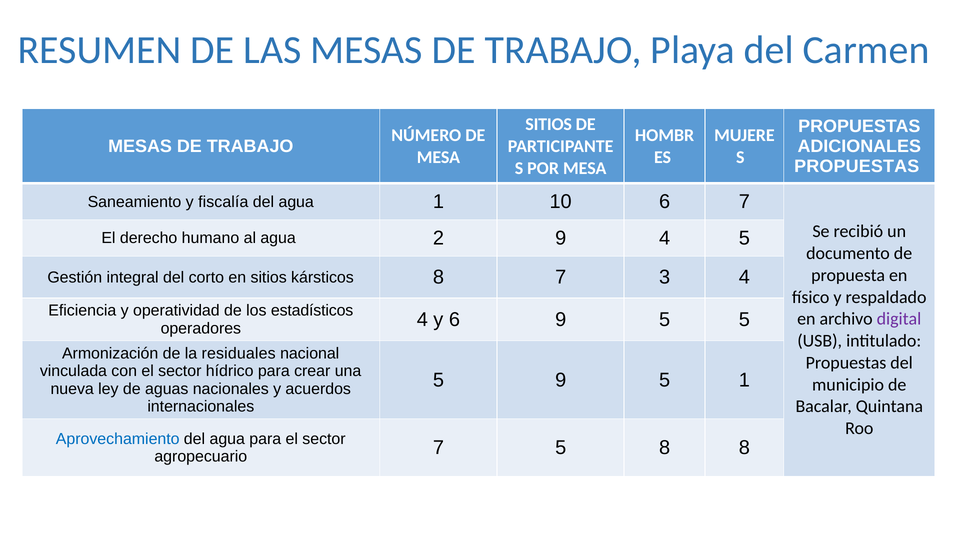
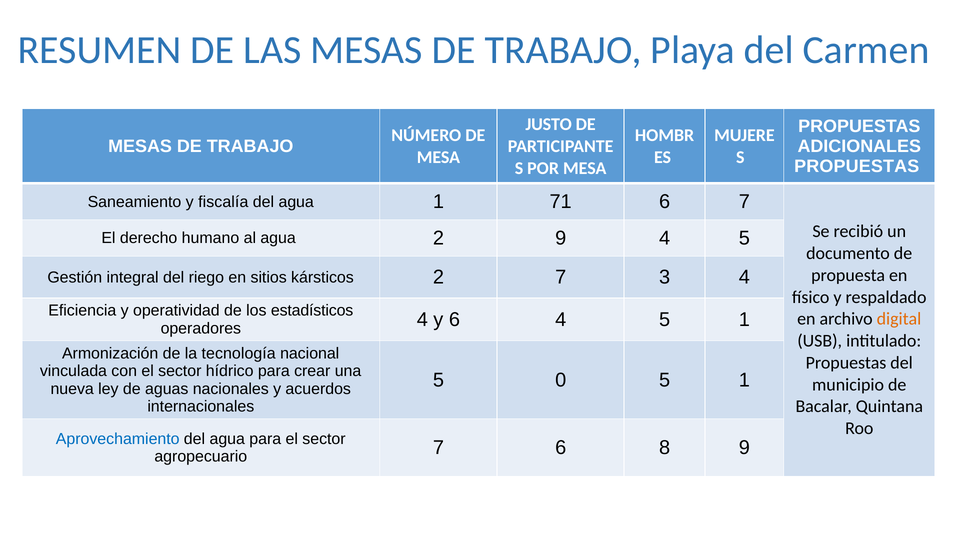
SITIOS: SITIOS -> JUSTO (549, 124)
10: 10 -> 71 (561, 202)
corto: corto -> riego (206, 277)
kársticos 8: 8 -> 2 (438, 278)
digital colour: purple -> orange (899, 319)
6 9: 9 -> 4 (561, 320)
5: 5 -> 1 (744, 320)
residuales: residuales -> tecnología (239, 354)
5 9: 9 -> 0 (561, 380)
7 5: 5 -> 6 (561, 448)
8 8: 8 -> 9 (744, 448)
